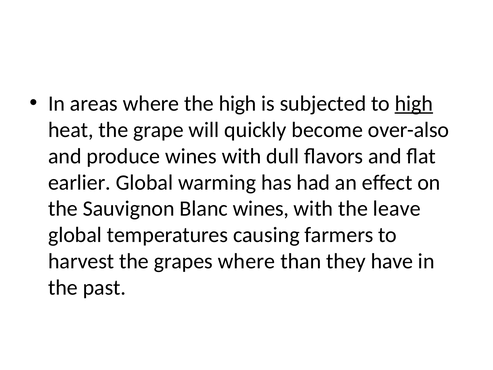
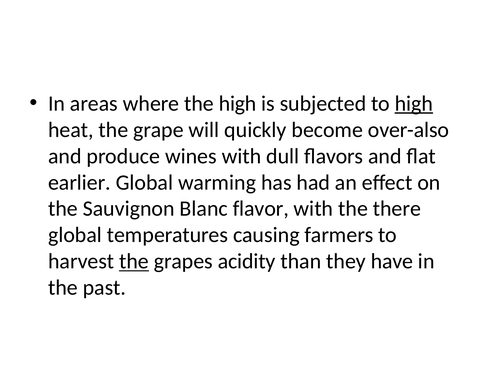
Blanc wines: wines -> flavor (261, 209)
leave: leave -> there (397, 209)
the underline: none -> present (134, 261)
grapes where: where -> acidity (247, 261)
